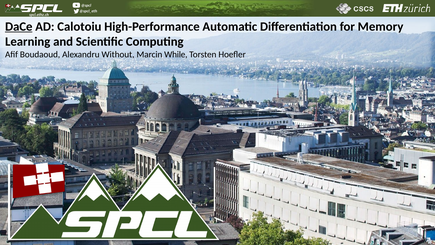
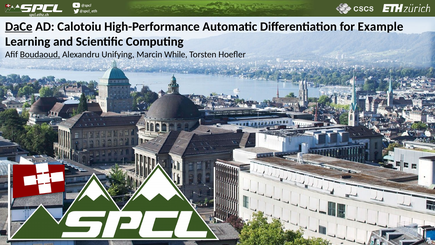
Memory: Memory -> Example (381, 26)
Boudaoud underline: none -> present (40, 54)
Without: Without -> Unifying (118, 54)
